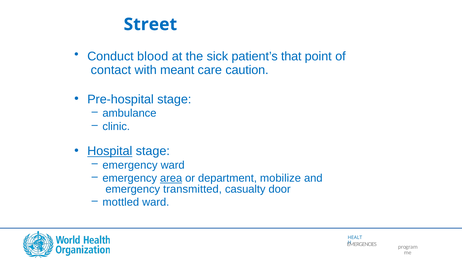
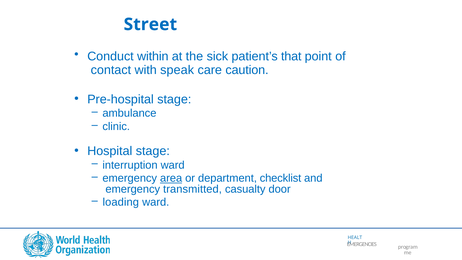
blood: blood -> within (153, 56)
meant: meant -> speak (177, 70)
Hospital underline: present -> none (110, 151)
emergency: emergency -> interruption (130, 165)
mobilize: mobilize -> checklist (281, 178)
mottled: mottled -> loading (121, 202)
